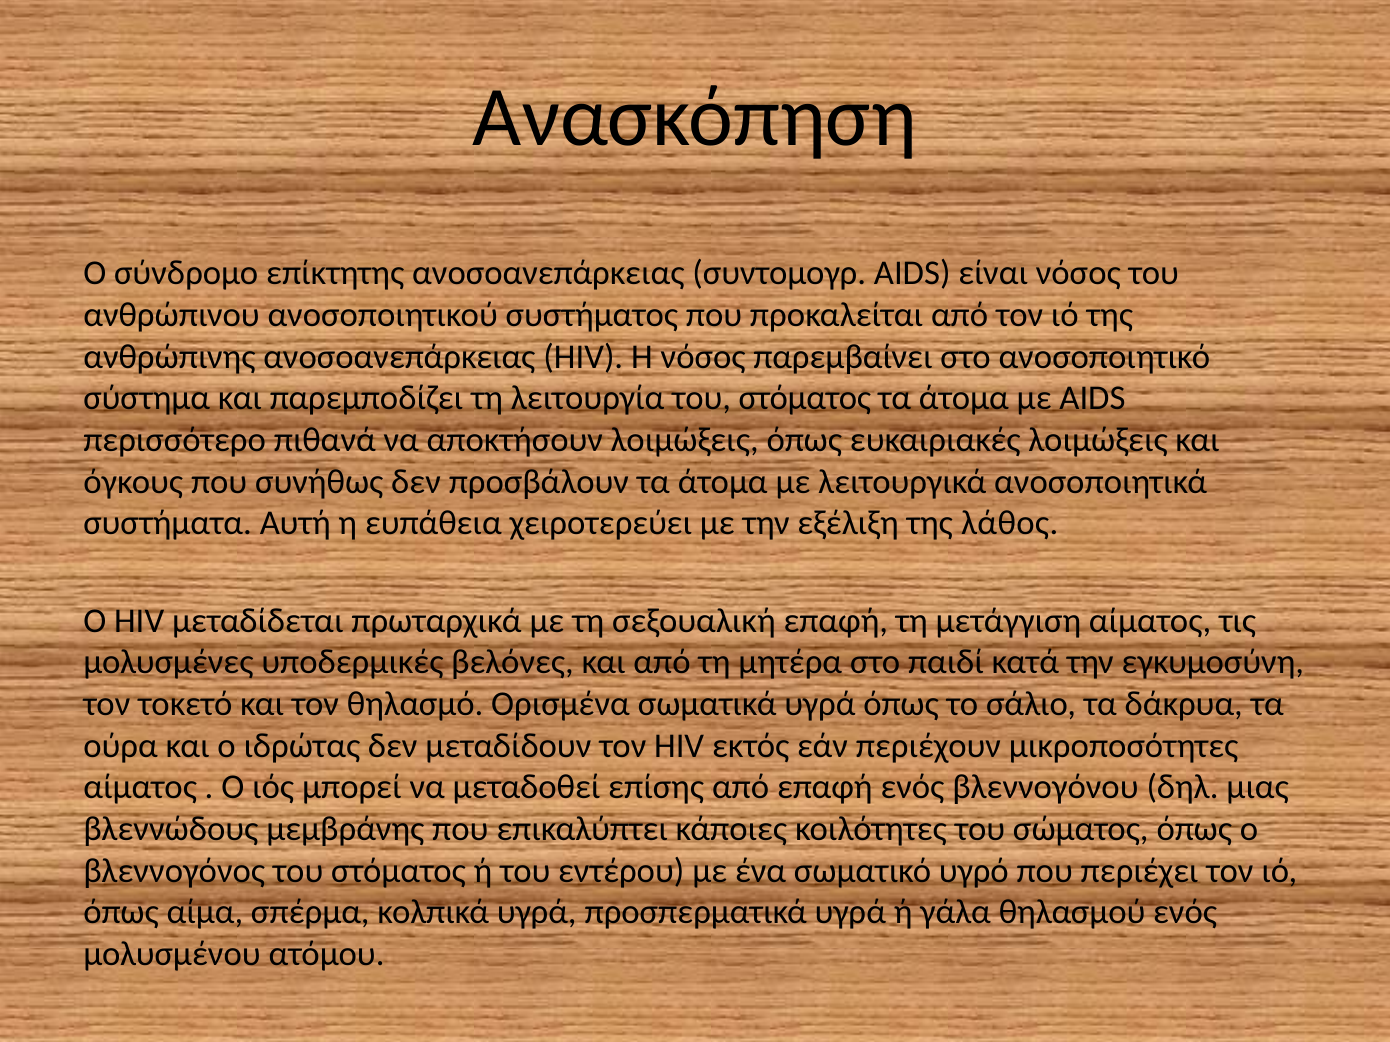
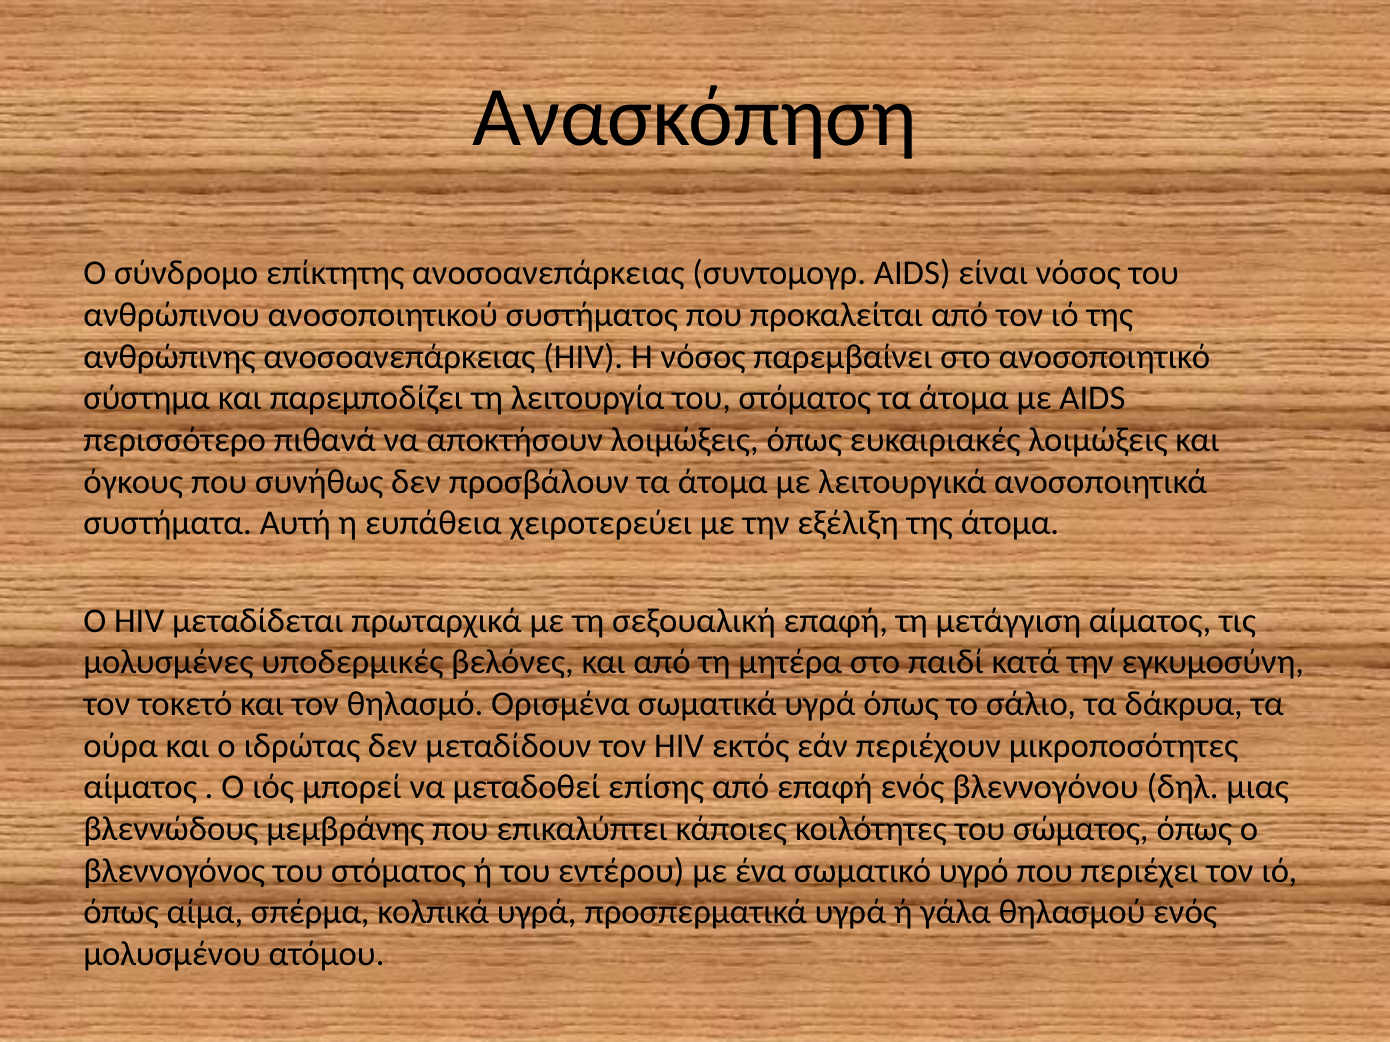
της λάθος: λάθος -> άτομα (1010, 524)
